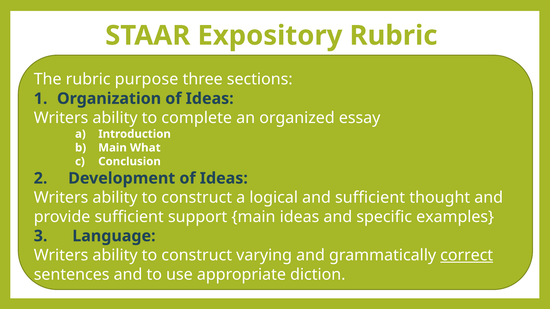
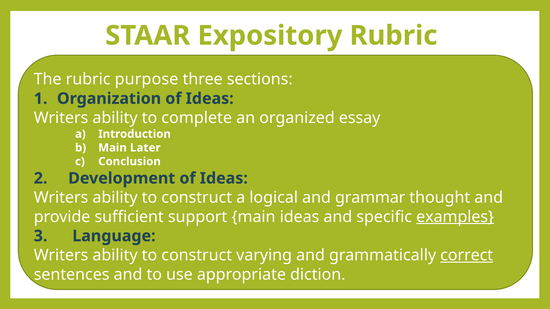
What: What -> Later (145, 148)
and sufficient: sufficient -> grammar (370, 198)
examples underline: none -> present (455, 217)
